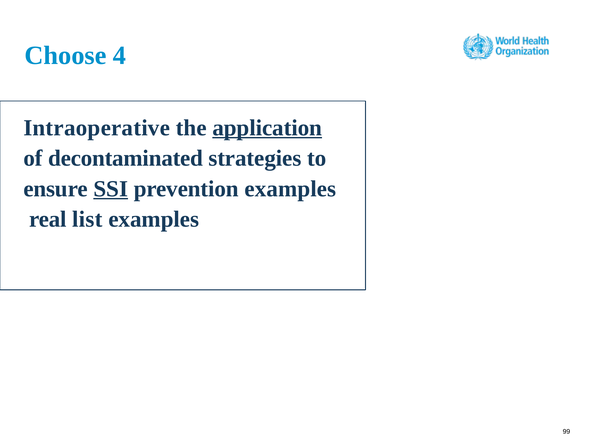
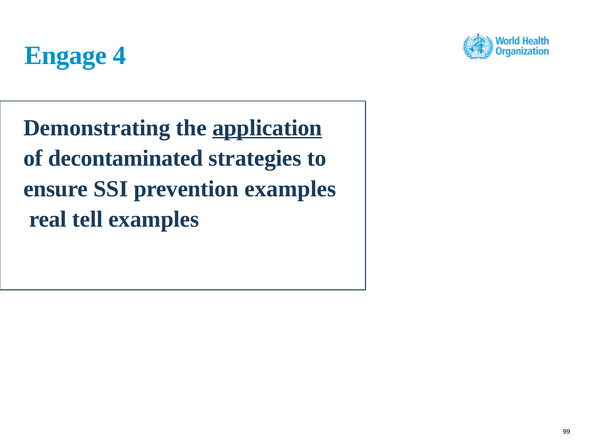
Choose: Choose -> Engage (66, 56)
Intraoperative: Intraoperative -> Demonstrating (97, 128)
SSI underline: present -> none (111, 189)
list: list -> tell (88, 219)
